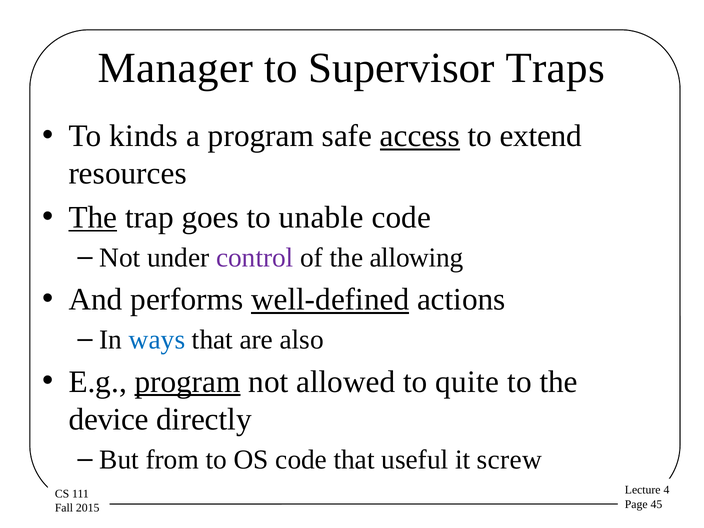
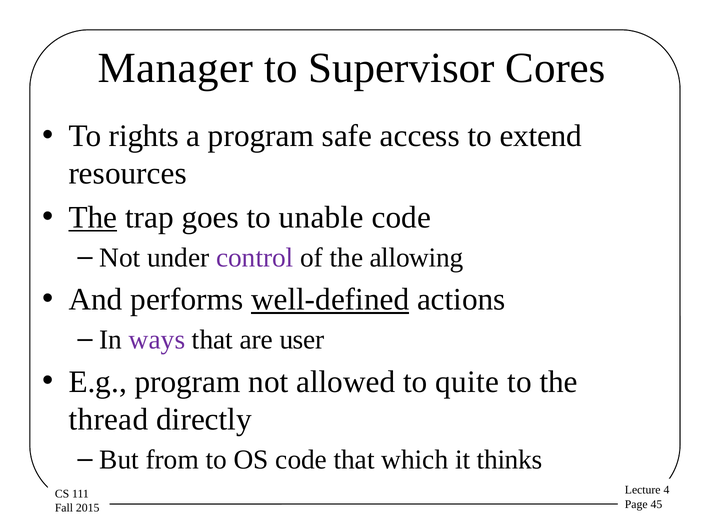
Traps: Traps -> Cores (556, 68)
kinds: kinds -> rights (144, 136)
access underline: present -> none (420, 136)
ways colour: blue -> purple (157, 340)
also: also -> user (302, 340)
program underline: present -> none (188, 382)
device: device -> thread (108, 419)
useful: useful -> which (415, 460)
screw: screw -> thinks (510, 460)
